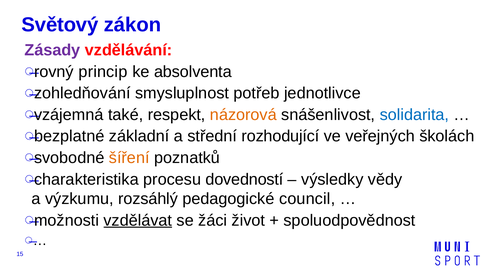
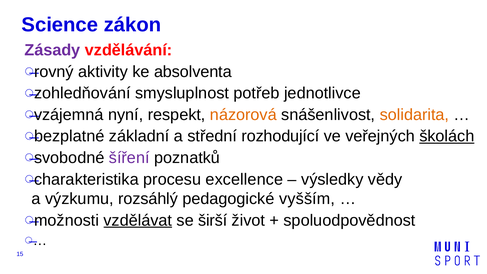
Světový: Světový -> Science (60, 25)
princip: princip -> aktivity (103, 72)
také: také -> nyní (126, 115)
solidarita colour: blue -> orange (414, 115)
školách underline: none -> present (447, 136)
šíření colour: orange -> purple (129, 158)
dovedností: dovedností -> excellence (244, 179)
council: council -> vyšším (307, 199)
žáci: žáci -> širší (213, 220)
